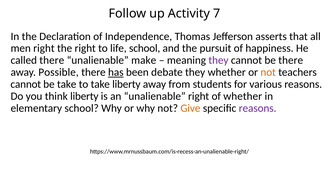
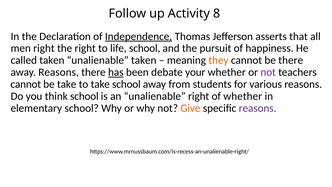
7: 7 -> 8 (217, 13)
Independence underline: none -> present (139, 36)
called there: there -> taken (52, 60)
unalienable make: make -> taken (144, 60)
they colour: purple -> orange (218, 60)
away Possible: Possible -> Reasons (59, 72)
debate they: they -> your (195, 72)
not colour: orange -> purple (268, 72)
take liberty: liberty -> school (126, 84)
think liberty: liberty -> school (84, 96)
